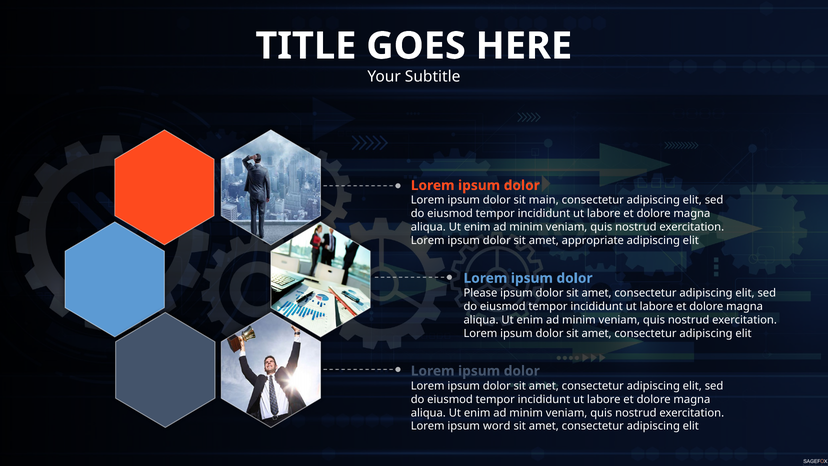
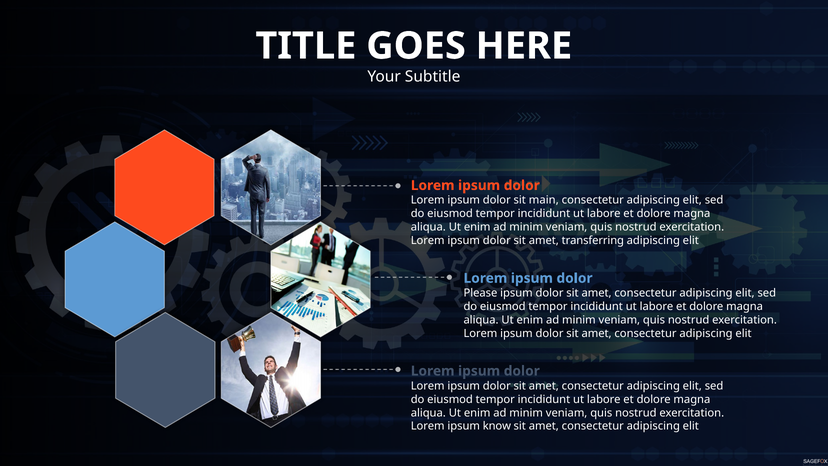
appropriate: appropriate -> transferring (593, 241)
word: word -> know (497, 426)
